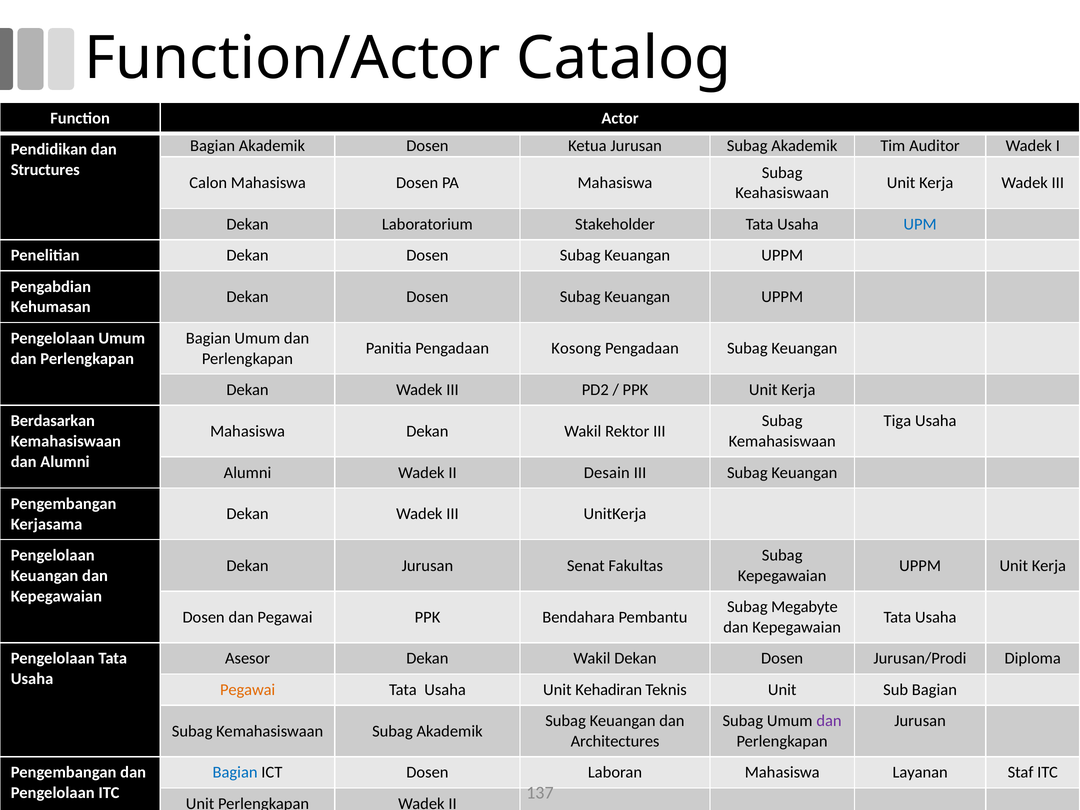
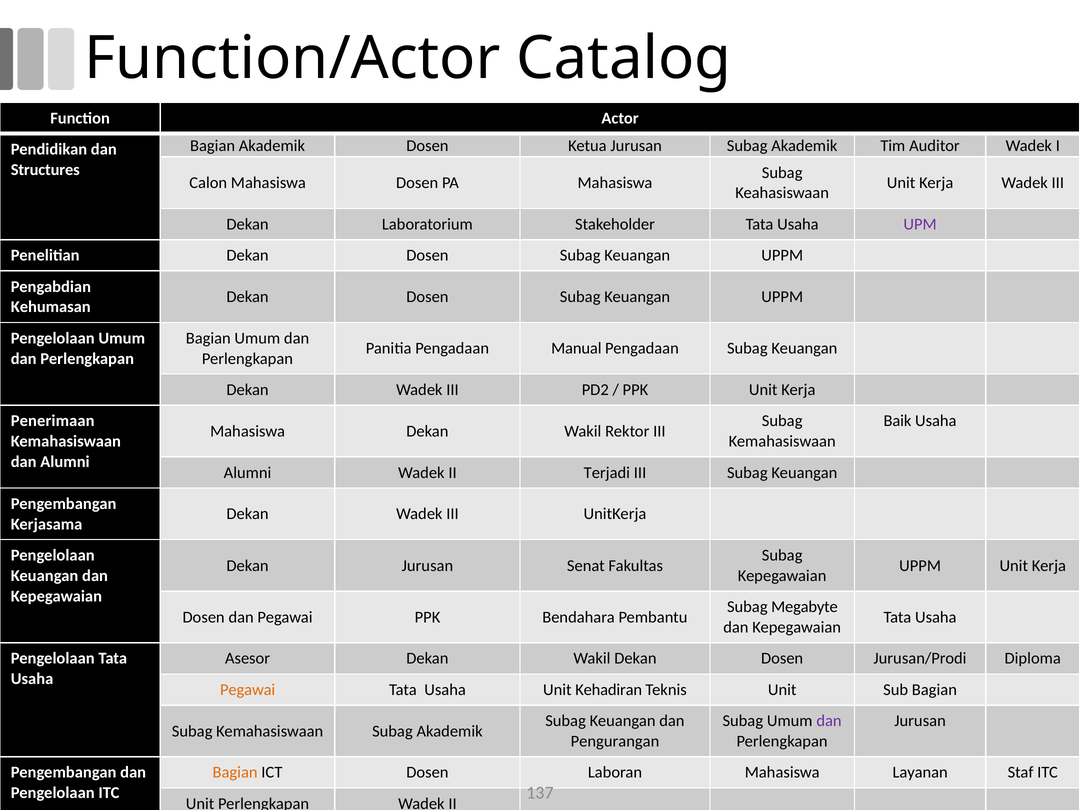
UPM colour: blue -> purple (920, 224)
Kosong: Kosong -> Manual (576, 348)
Berdasarkan: Berdasarkan -> Penerimaan (53, 421)
Tiga: Tiga -> Baik (897, 421)
Desain: Desain -> Terjadi (607, 473)
Architectures: Architectures -> Pengurangan (615, 741)
Bagian colour: blue -> orange (235, 773)
